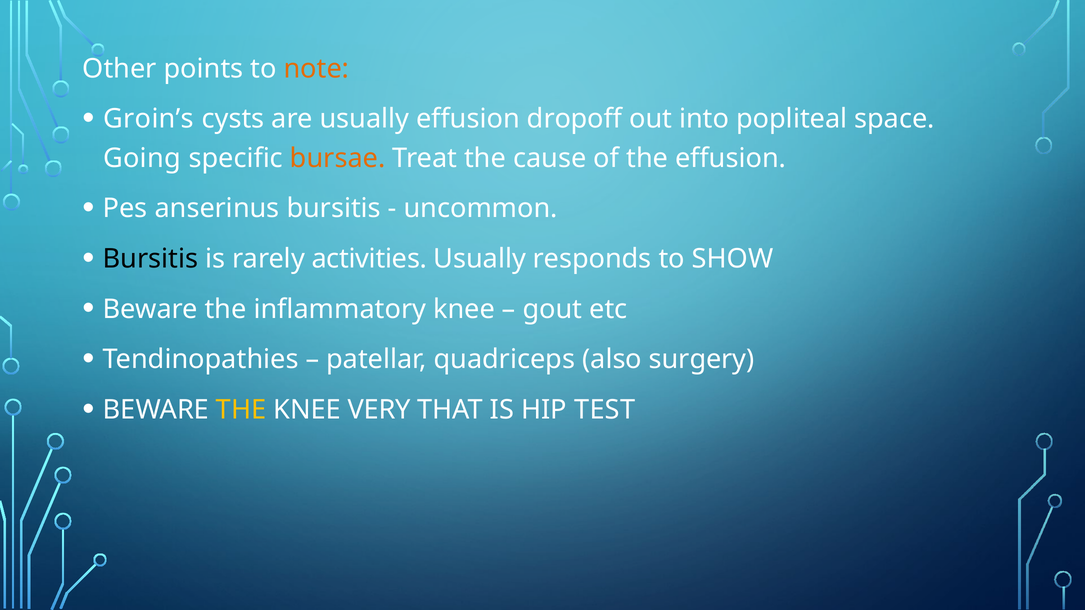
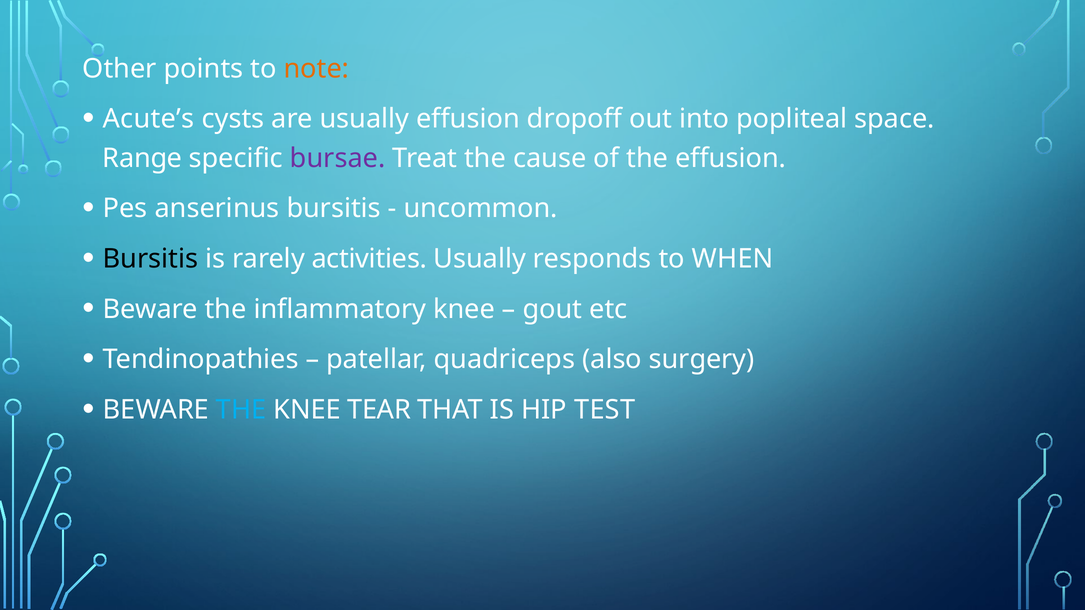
Groin’s: Groin’s -> Acute’s (149, 119)
Going: Going -> Range (142, 158)
bursae colour: orange -> purple (338, 158)
SHOW: SHOW -> WHEN (733, 259)
THE colour: yellow -> light blue (241, 410)
VERY: VERY -> TEAR (379, 410)
